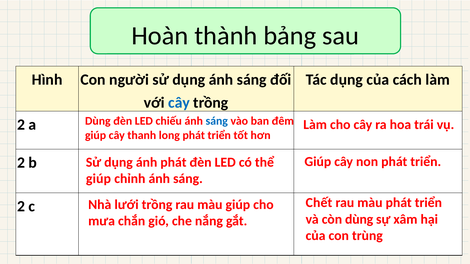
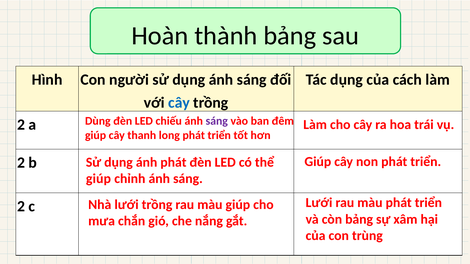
sáng colour: blue -> purple (217, 121)
Chết: Chết -> Lưới (319, 203)
còn dùng: dùng -> bảng (359, 219)
